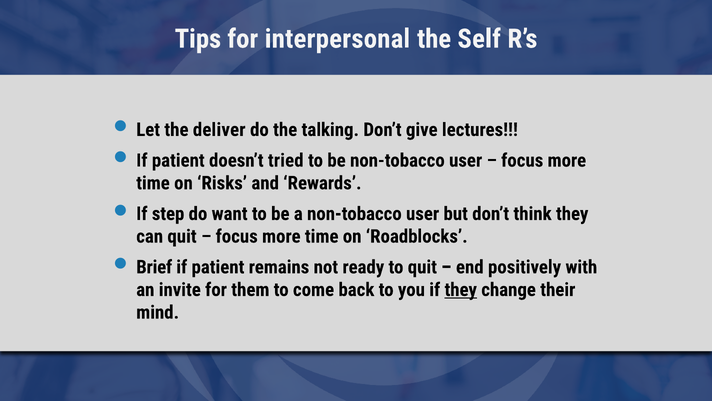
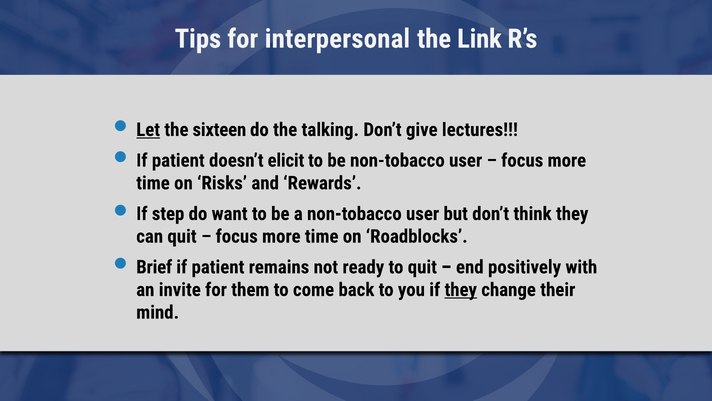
Self: Self -> Link (479, 39)
Let underline: none -> present (148, 130)
deliver: deliver -> sixteen (219, 130)
tried: tried -> elicit (286, 160)
